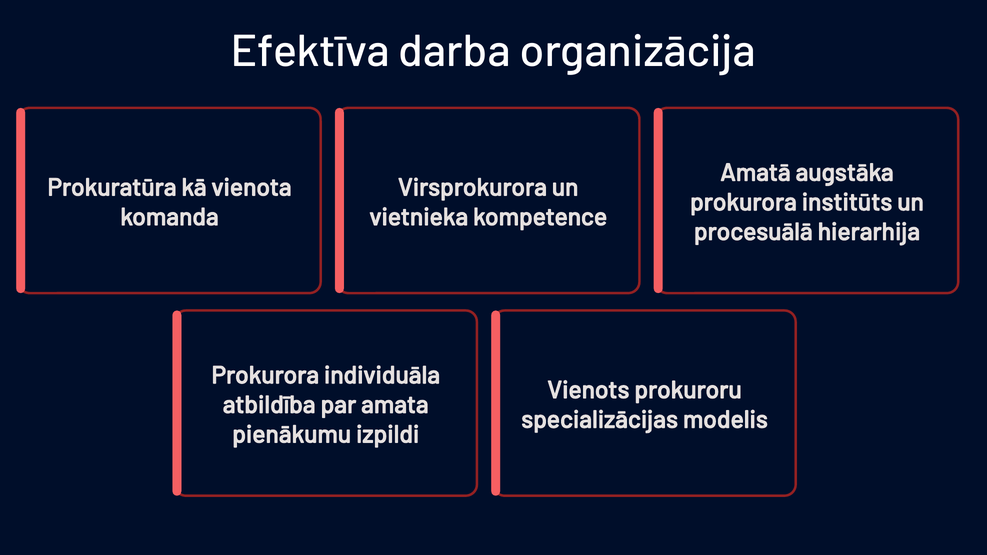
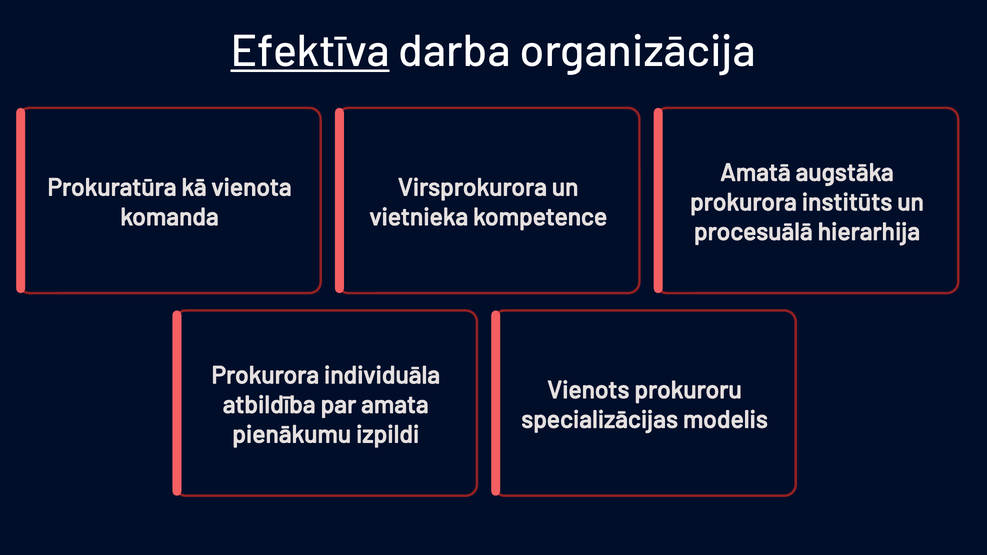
Efektīva underline: none -> present (310, 51)
